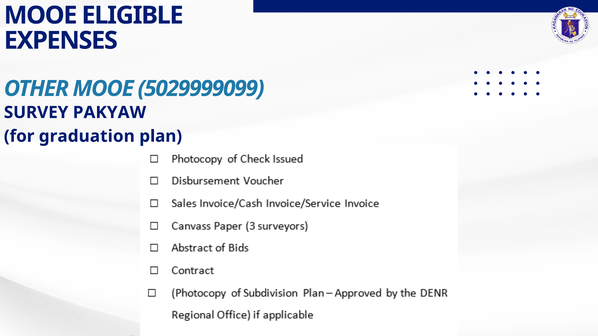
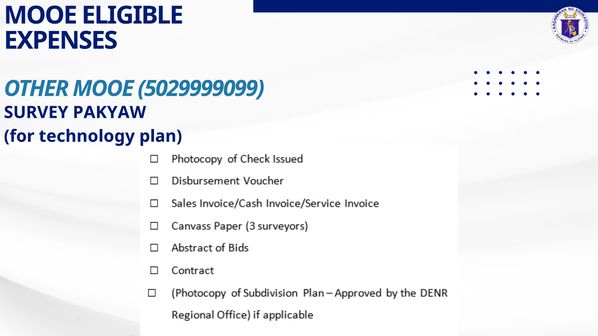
graduation: graduation -> technology (87, 136)
